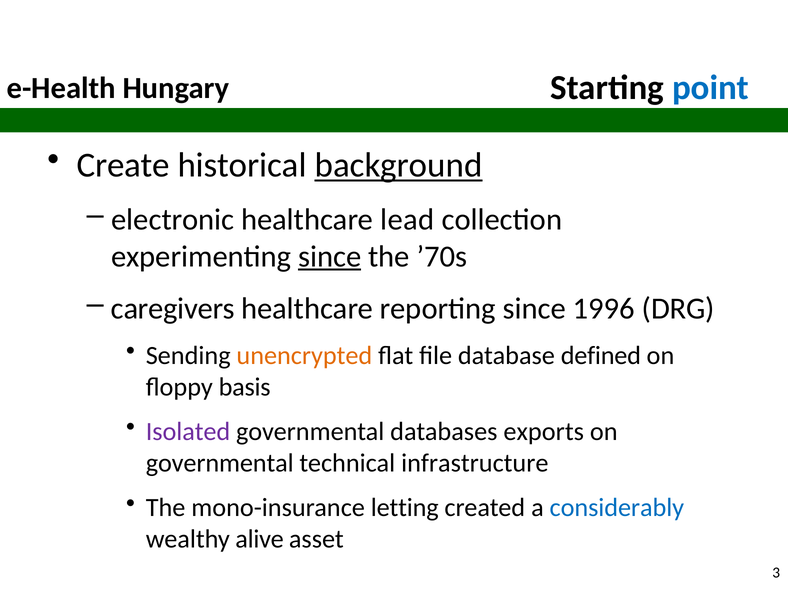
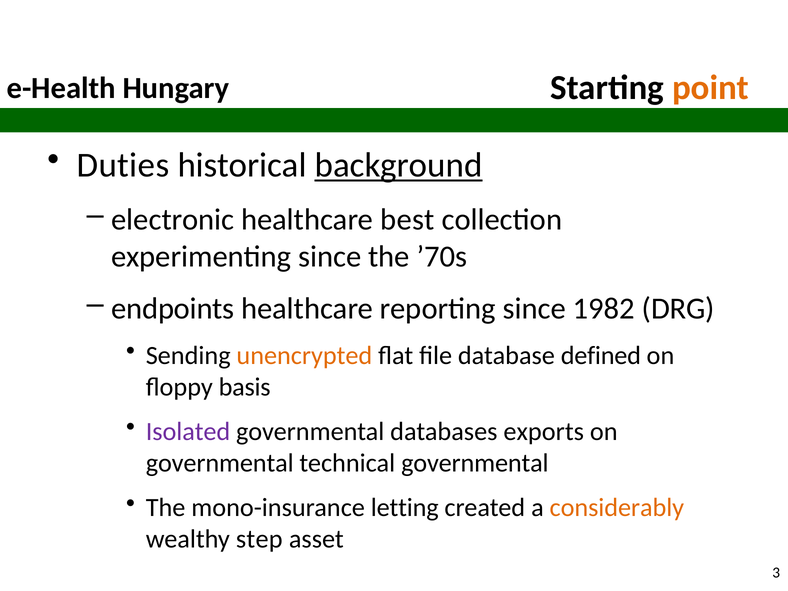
point colour: blue -> orange (710, 87)
Create: Create -> Duties (123, 165)
lead: lead -> best (407, 220)
since underline: present -> none (330, 256)
caregivers: caregivers -> endpoints (173, 308)
1996: 1996 -> 1982 (604, 308)
technical infrastructure: infrastructure -> governmental (475, 463)
considerably colour: blue -> orange (617, 508)
alive: alive -> step (259, 539)
